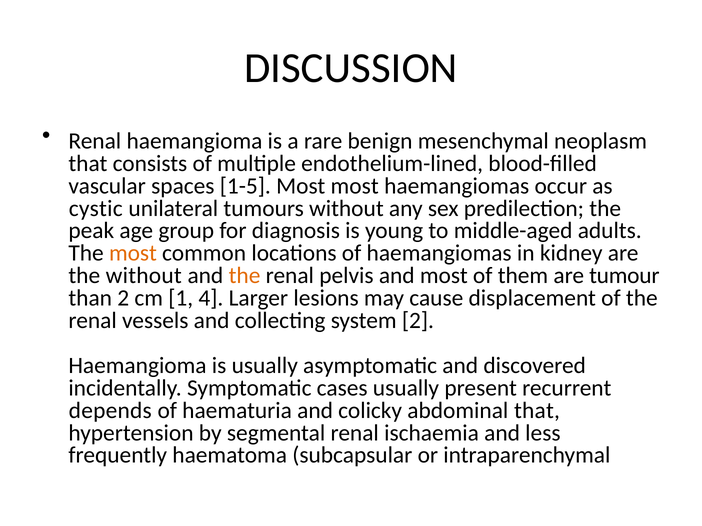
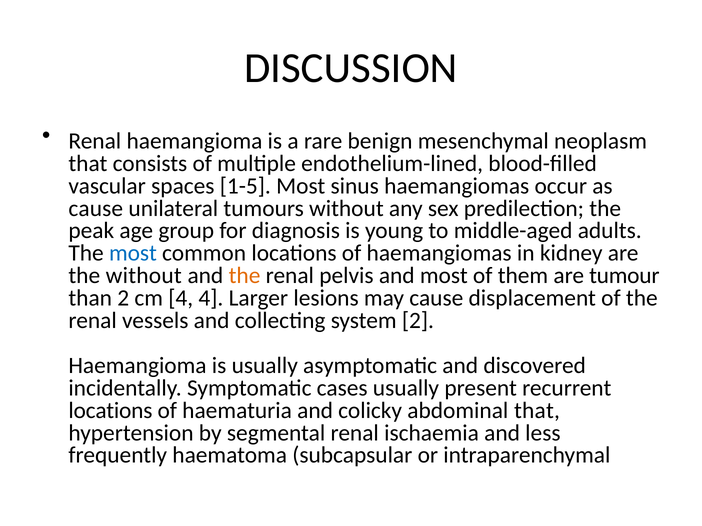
Most most: most -> sinus (355, 186)
cystic: cystic -> cause (96, 209)
most colour: orange -> blue (133, 253)
cm 1: 1 -> 4 (181, 298)
depends: depends -> locations (110, 411)
